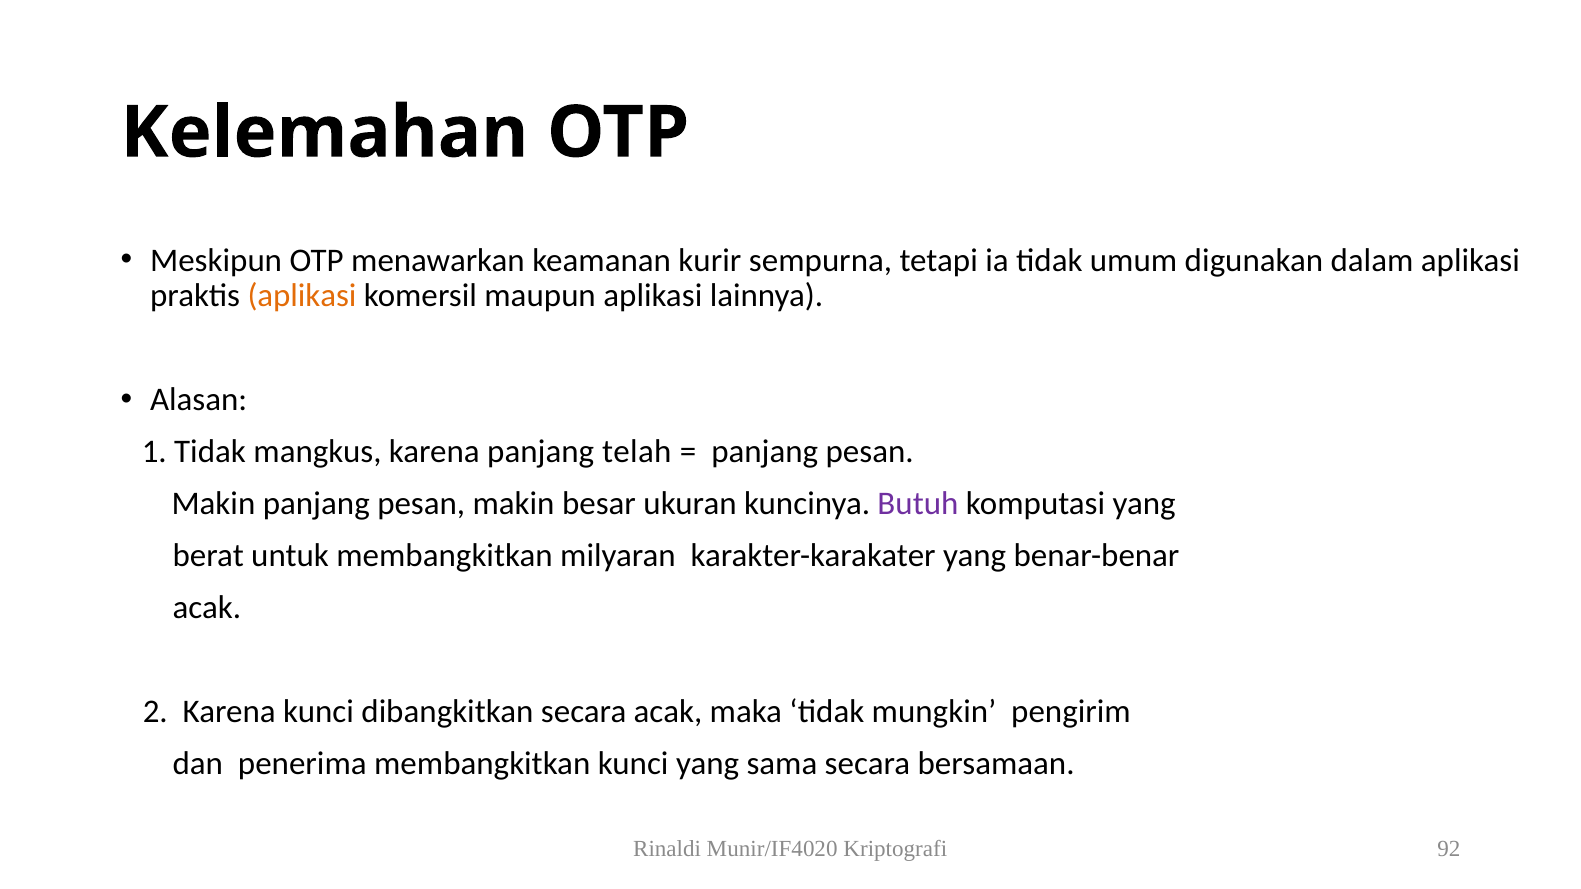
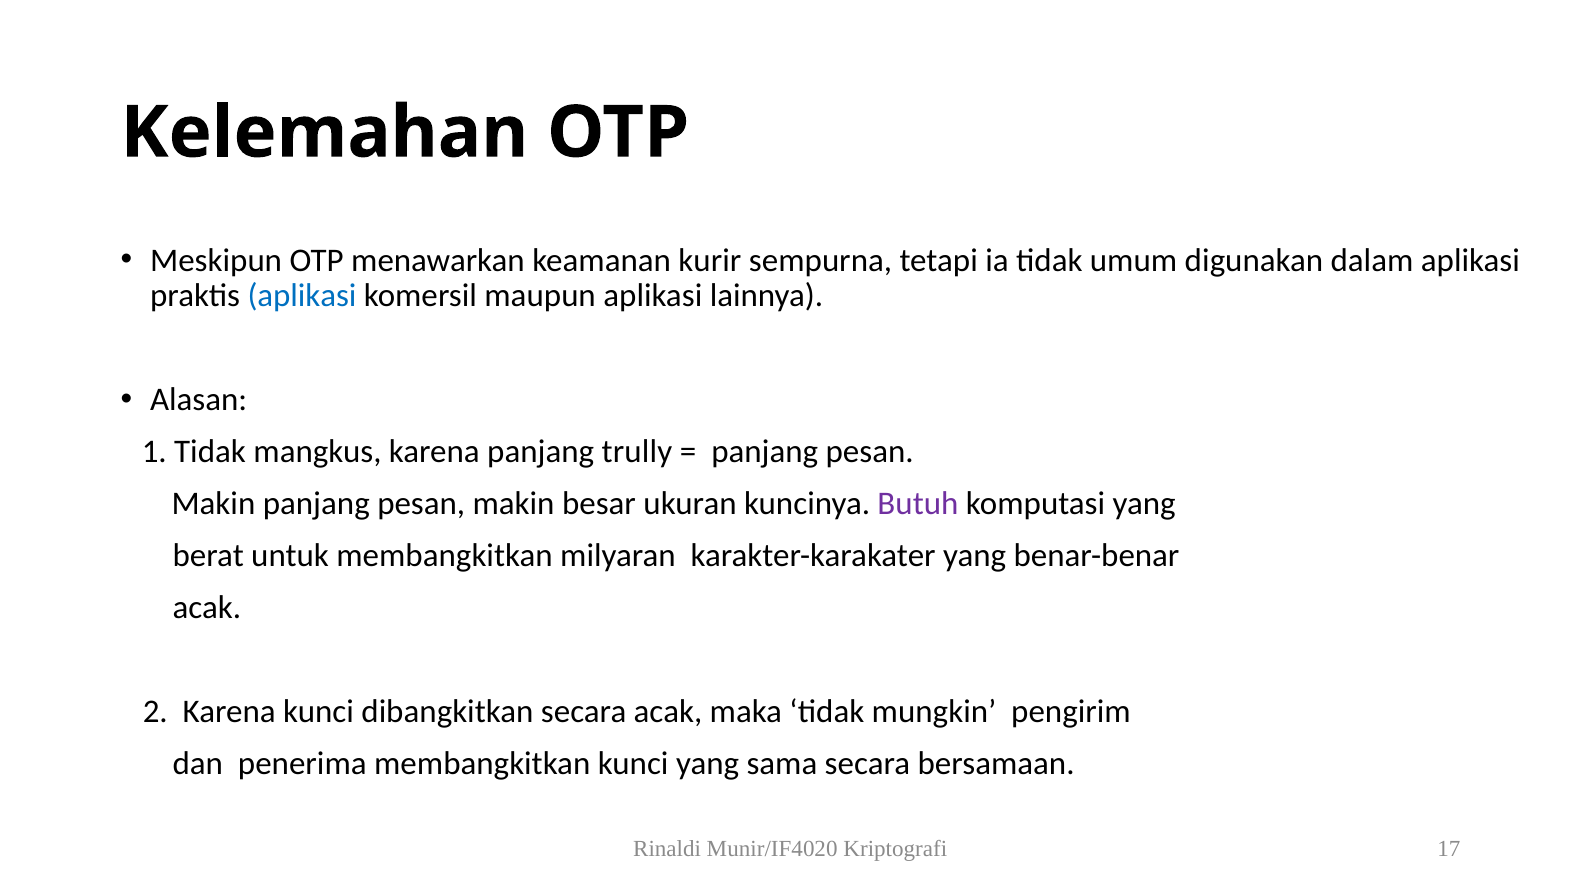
aplikasi colour: orange -> blue (302, 296)
telah: telah -> trully (637, 452)
92: 92 -> 17 (1449, 850)
